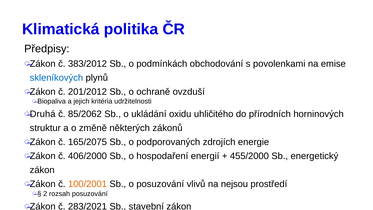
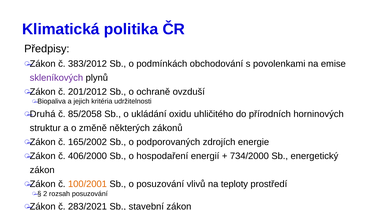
skleníkových colour: blue -> purple (56, 78)
85/2062: 85/2062 -> 85/2058 (85, 114)
165/2075: 165/2075 -> 165/2002 (87, 142)
455/2000: 455/2000 -> 734/2000 (249, 156)
nejsou: nejsou -> teploty (234, 184)
